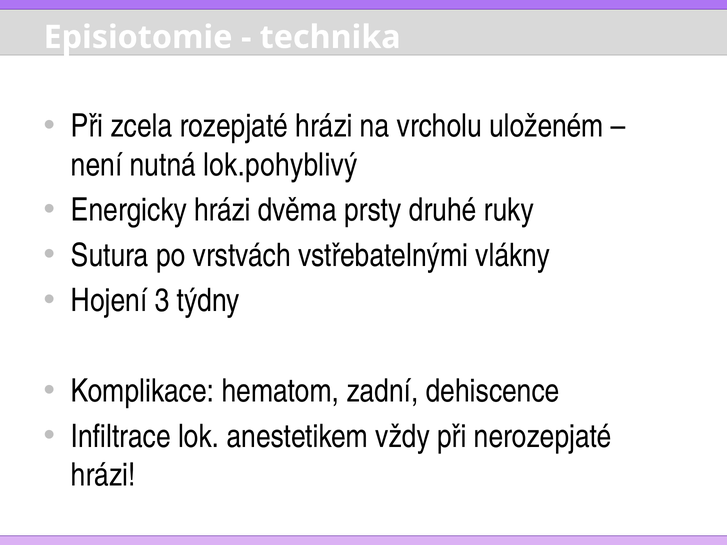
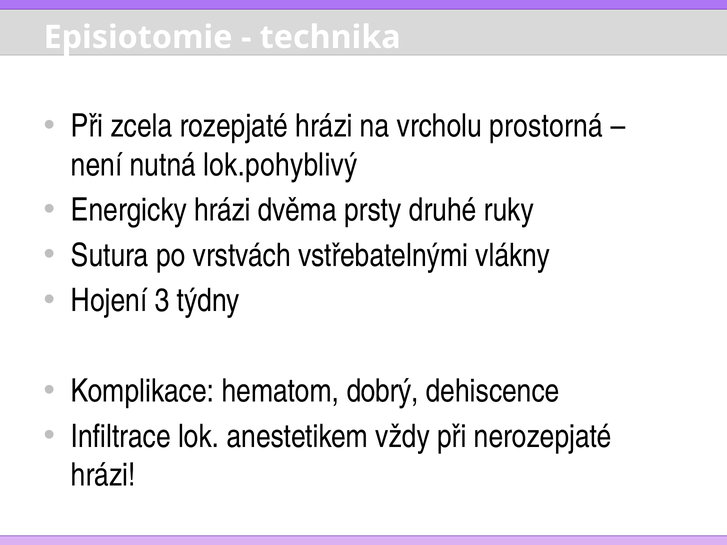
uloženém: uloženém -> prostorná (546, 126)
zadní: zadní -> dobrý (383, 391)
